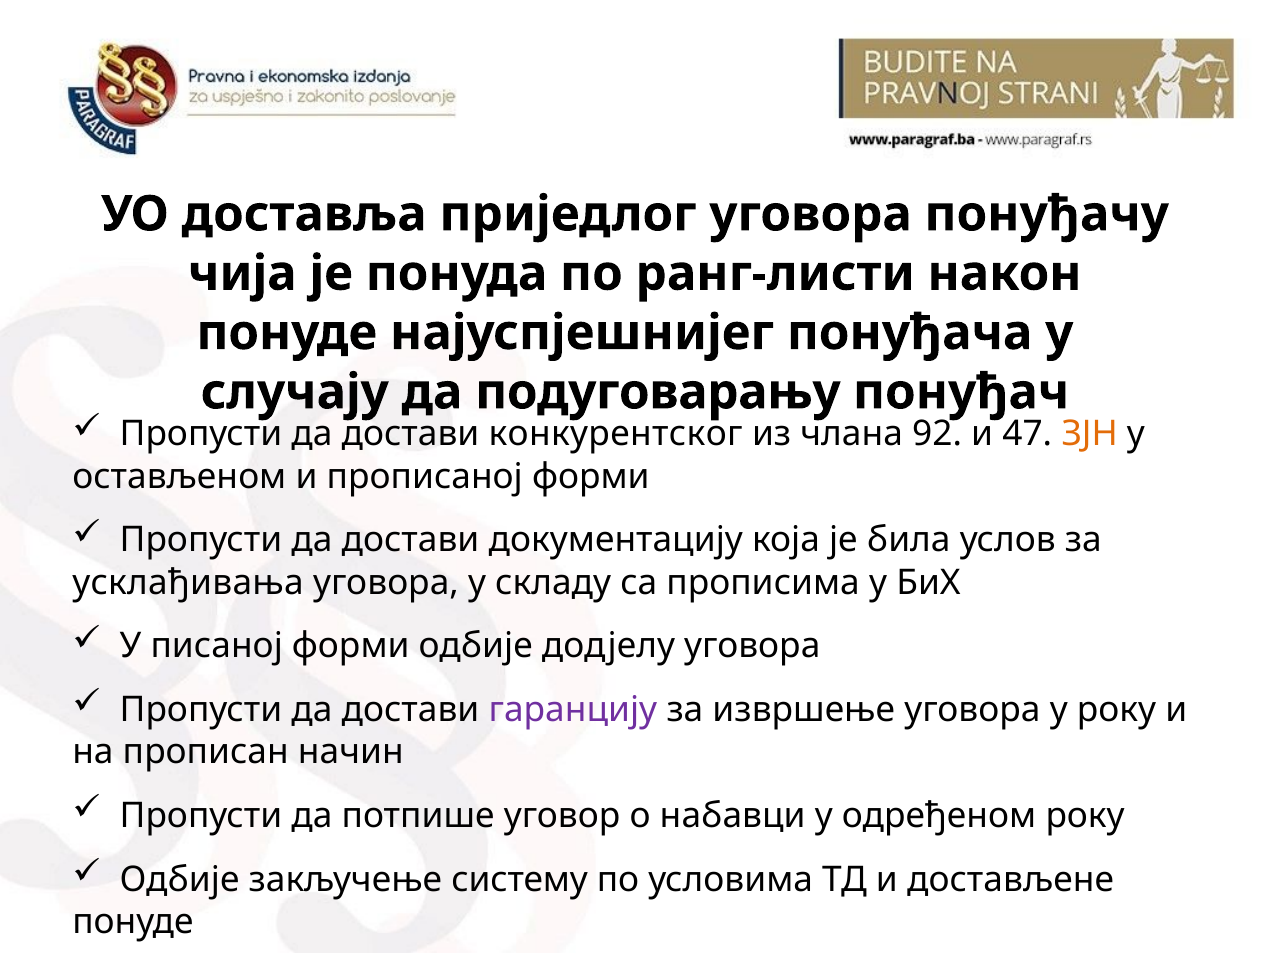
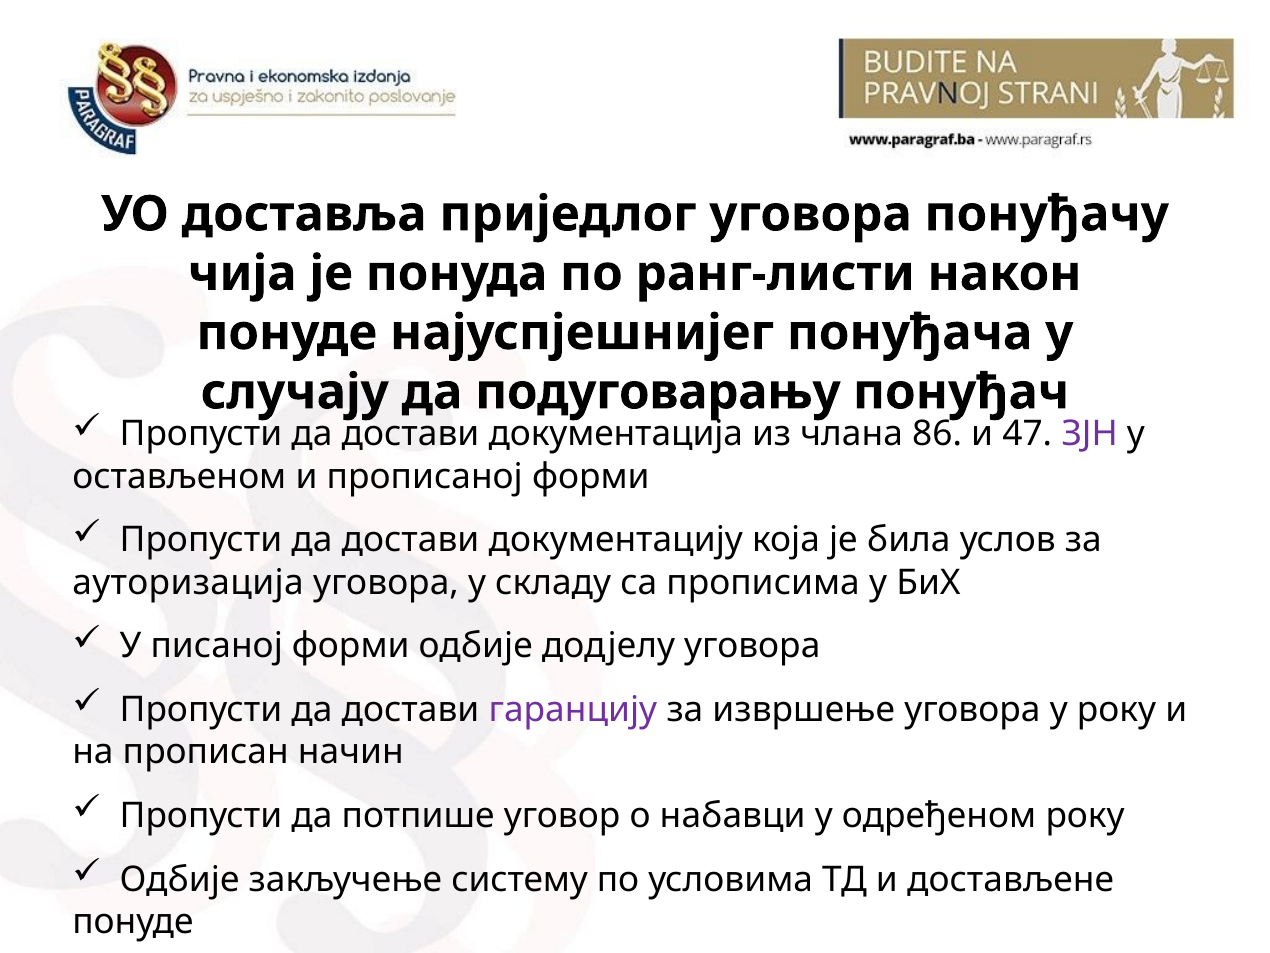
конкурентског: конкурентског -> документација (616, 434)
92: 92 -> 86 (937, 434)
ЗЈН colour: orange -> purple (1090, 434)
усклађивања: усклађивања -> ауторизација (188, 582)
